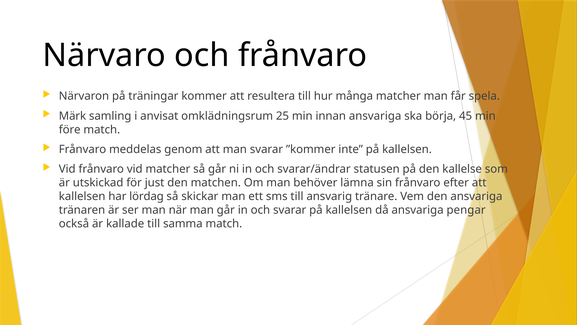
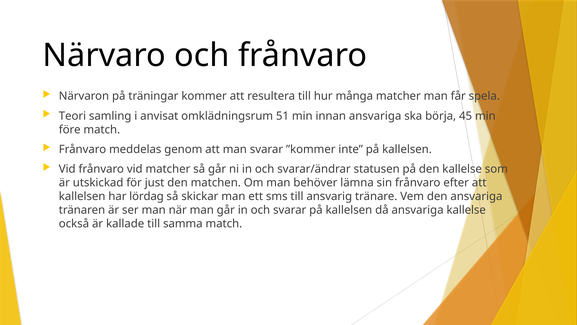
Märk: Märk -> Teori (72, 116)
25: 25 -> 51 (282, 116)
ansvariga pengar: pengar -> kallelse (466, 210)
